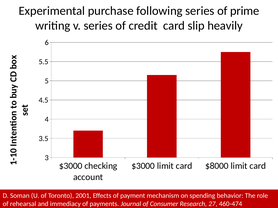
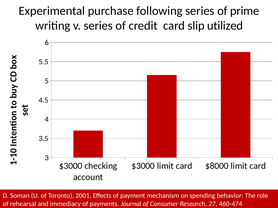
heavily: heavily -> utilized (225, 26)
